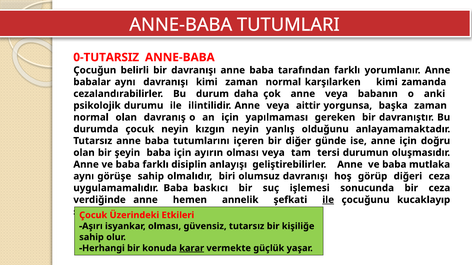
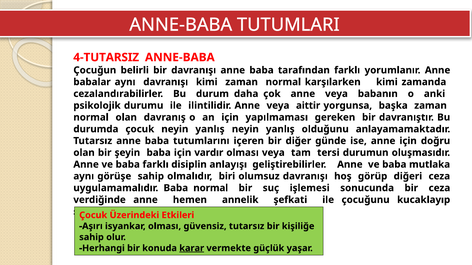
0-TUTARSIZ: 0-TUTARSIZ -> 4-TUTARSIZ (106, 57)
çocuk neyin kızgın: kızgın -> yanlış (210, 129)
ayırın: ayırın -> vardır (209, 153)
Baba baskıcı: baskıcı -> normal (211, 188)
ile underline: present -> none (328, 200)
